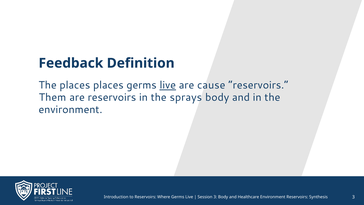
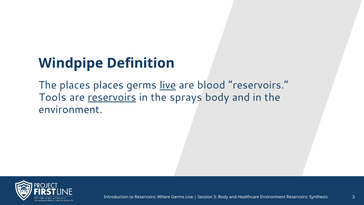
Feedback: Feedback -> Windpipe (71, 63)
cause: cause -> blood (211, 85)
Them: Them -> Tools (52, 97)
reservoirs underline: none -> present (112, 97)
